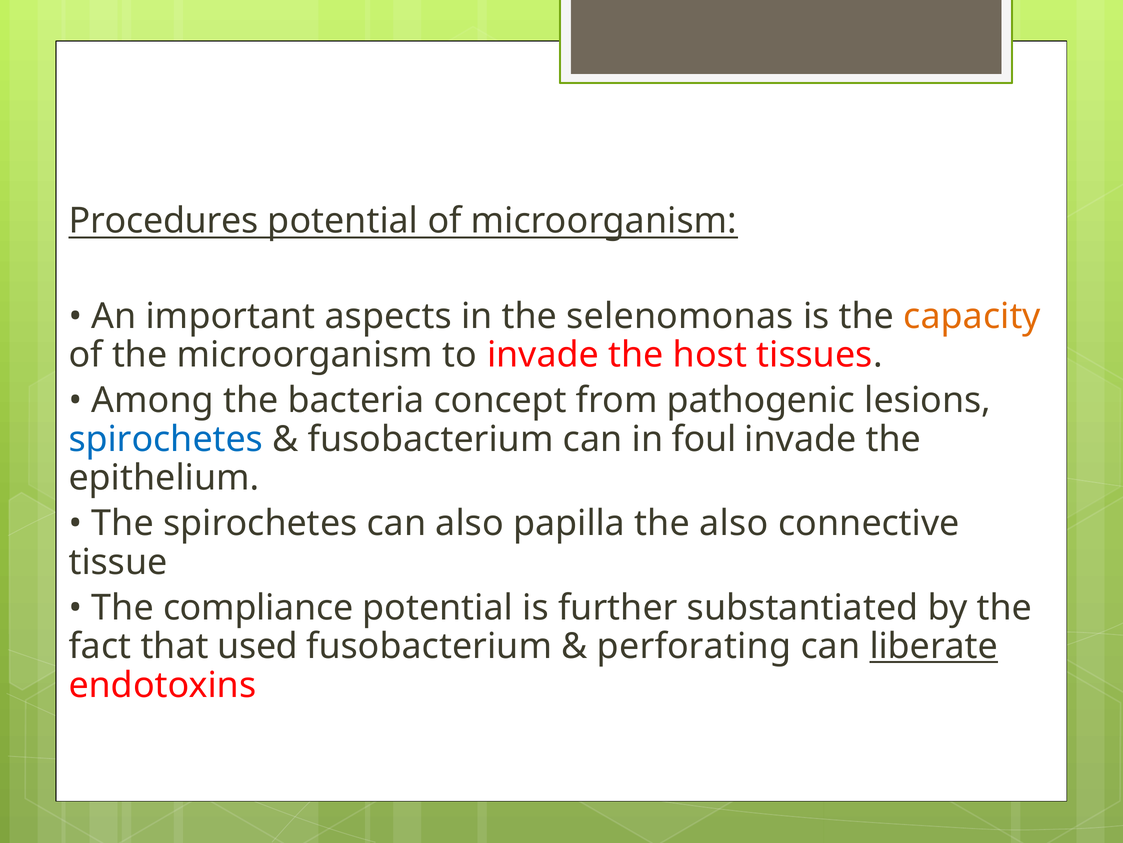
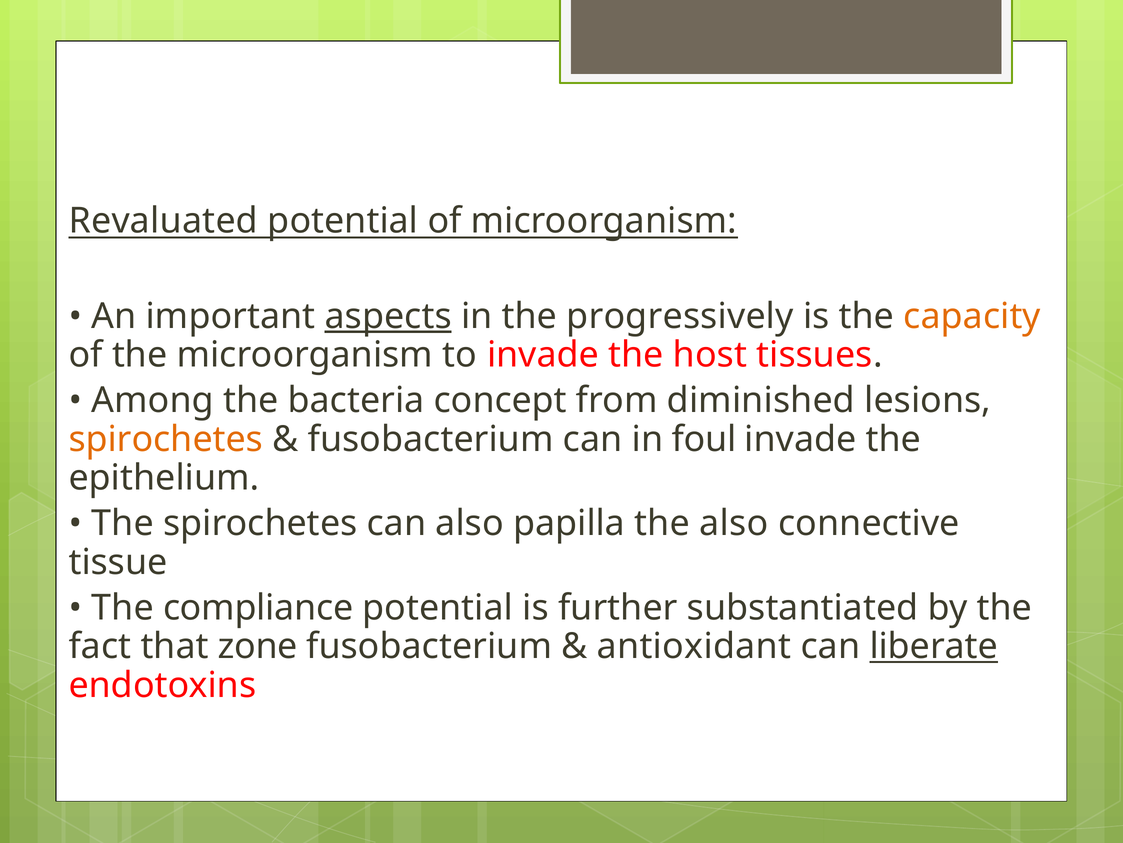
Procedures: Procedures -> Revaluated (163, 221)
aspects underline: none -> present (388, 316)
selenomonas: selenomonas -> progressively (680, 316)
pathogenic: pathogenic -> diminished (761, 400)
spirochetes colour: blue -> orange (166, 439)
used: used -> zone (258, 646)
perforating: perforating -> antioxidant (694, 646)
